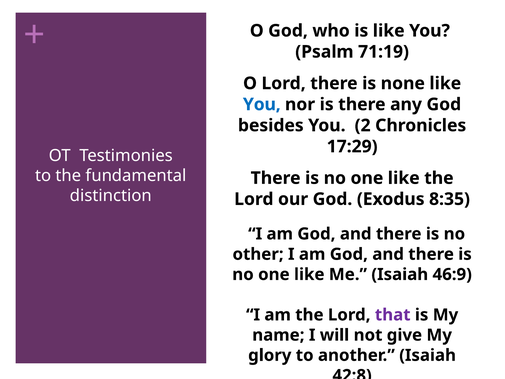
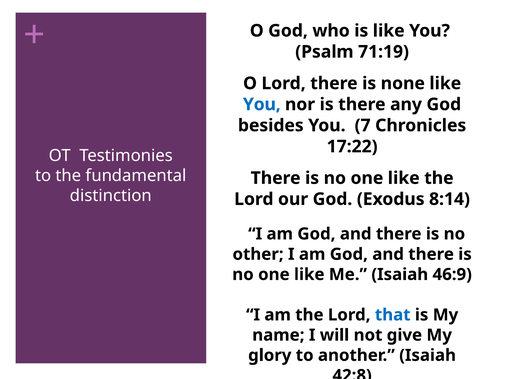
2: 2 -> 7 (363, 125)
17:29: 17:29 -> 17:22 (352, 146)
8:35: 8:35 -> 8:14 (450, 199)
that colour: purple -> blue (393, 315)
